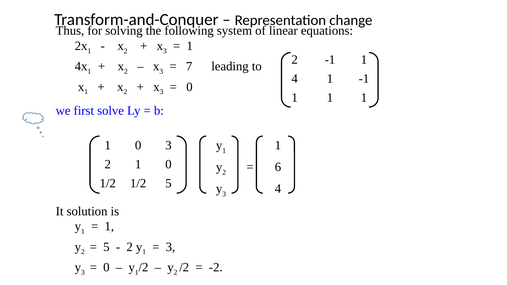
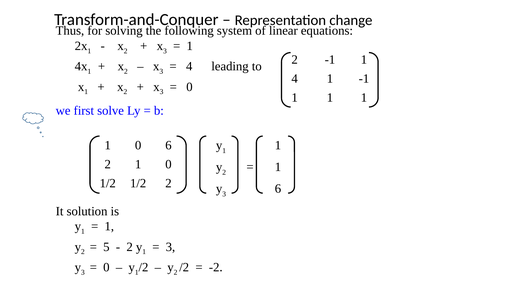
7: 7 -> 4 (189, 67)
0 3: 3 -> 6 (168, 145)
6: 6 -> 1 (278, 167)
1/2 5: 5 -> 2 (168, 183)
3 4: 4 -> 6 (278, 189)
